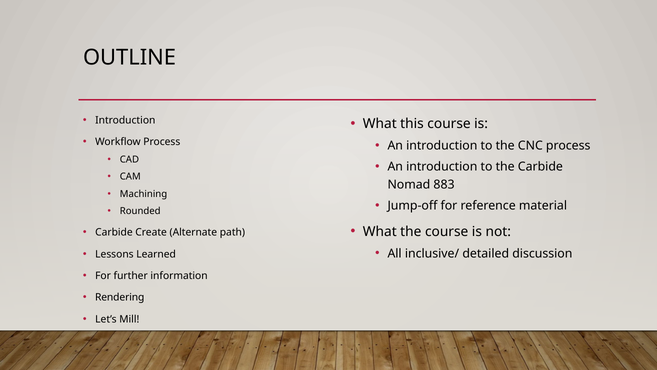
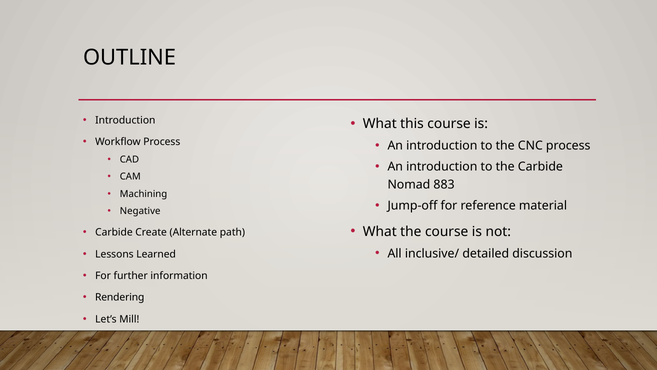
Rounded: Rounded -> Negative (140, 211)
